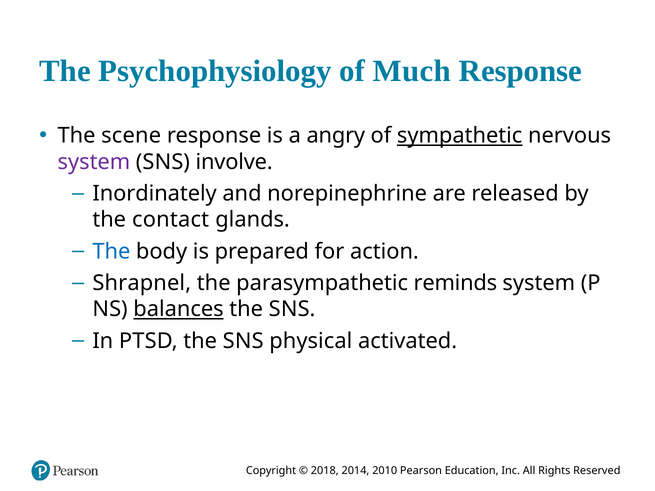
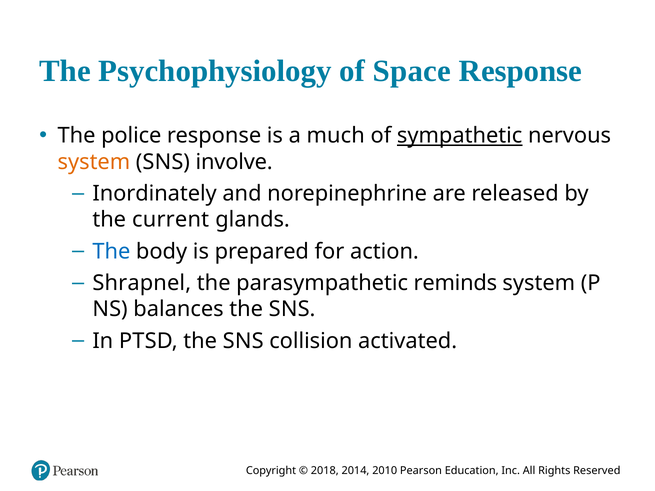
Much: Much -> Space (412, 71)
scene: scene -> police (131, 136)
angry: angry -> much (336, 136)
system colour: purple -> orange (94, 162)
contact: contact -> current (171, 220)
balances underline: present -> none (178, 309)
physical: physical -> collision (311, 341)
